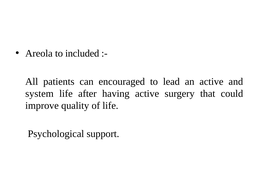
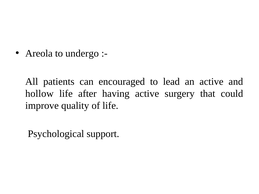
included: included -> undergo (82, 53)
system: system -> hollow (39, 94)
